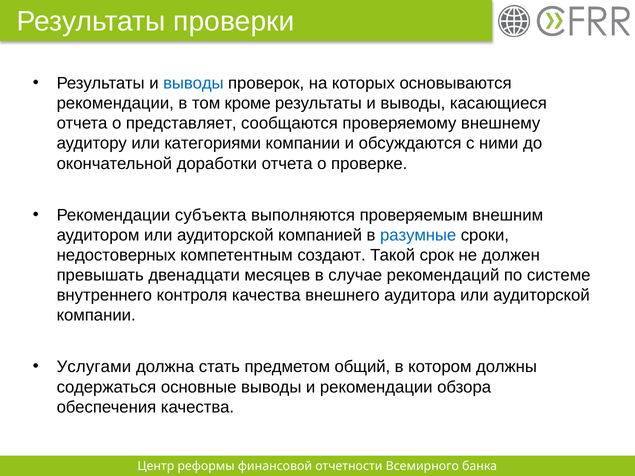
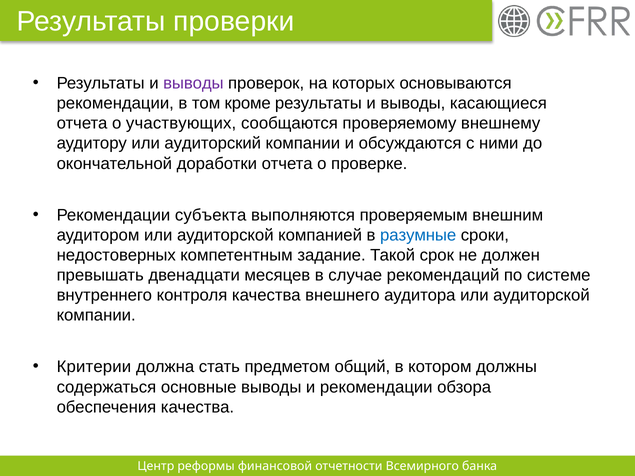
выводы colour: blue -> purple (193, 83)
представляет: представляет -> участвующих (181, 123)
категориями: категориями -> аудиторский (213, 143)
создают: создают -> задание (332, 255)
Услугами: Услугами -> Критерии (94, 367)
